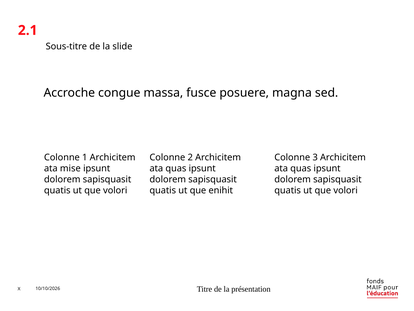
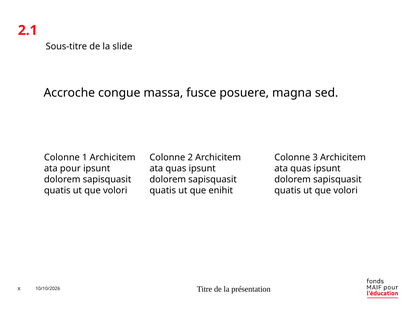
mise: mise -> pour (70, 168)
